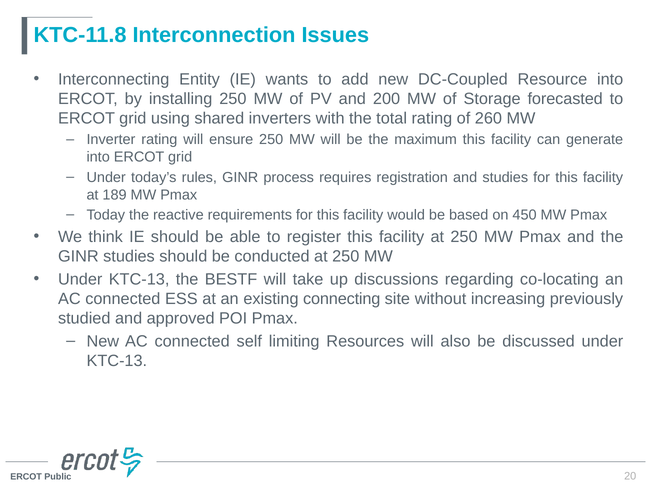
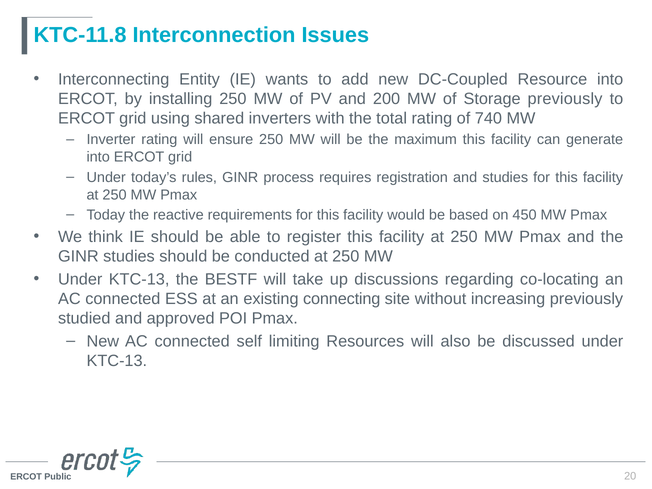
Storage forecasted: forecasted -> previously (565, 99)
260: 260 -> 740 (488, 118)
189: 189 -> 250 (115, 195)
